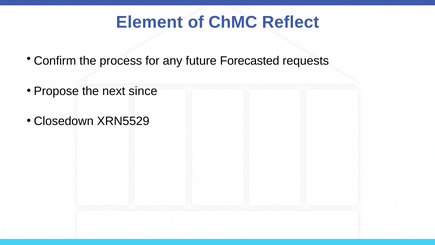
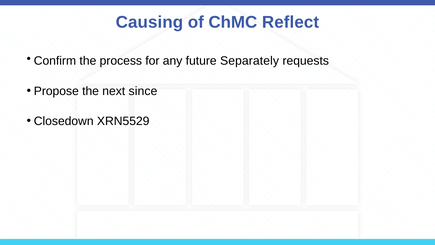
Element: Element -> Causing (149, 22)
Forecasted: Forecasted -> Separately (250, 61)
